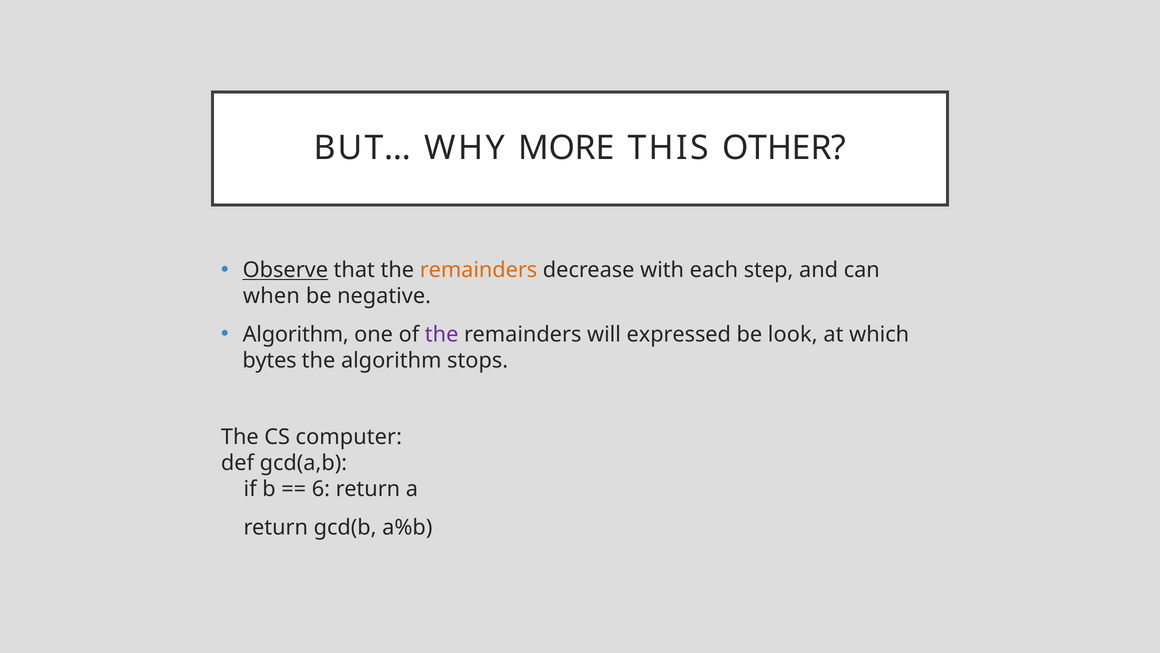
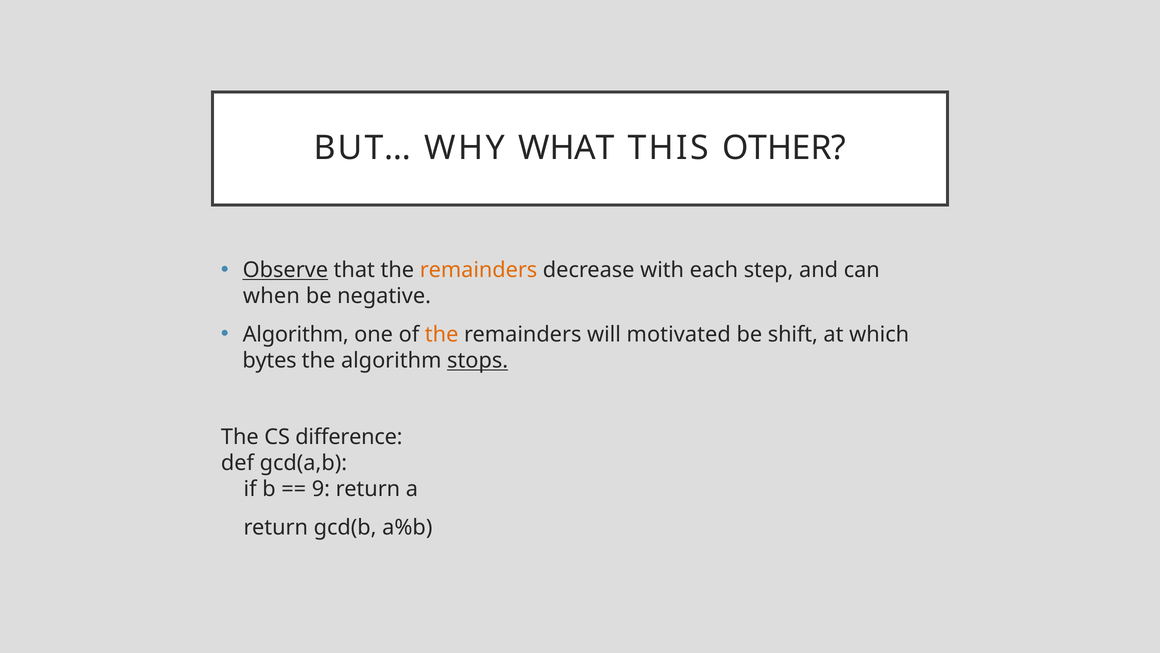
MORE: MORE -> WHAT (566, 148)
the colour: purple -> orange (442, 334)
expressed: expressed -> motivated (679, 334)
look: look -> shift (793, 334)
stops underline: none -> present (478, 360)
computer: computer -> difference (349, 437)
6: 6 -> 9 (321, 489)
